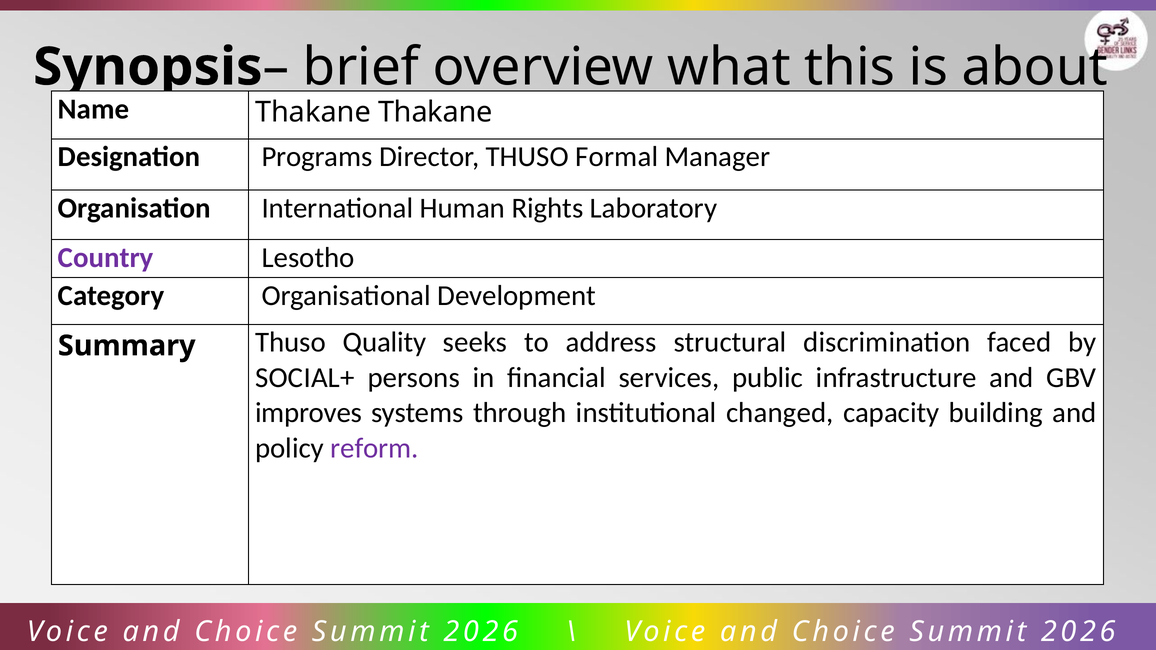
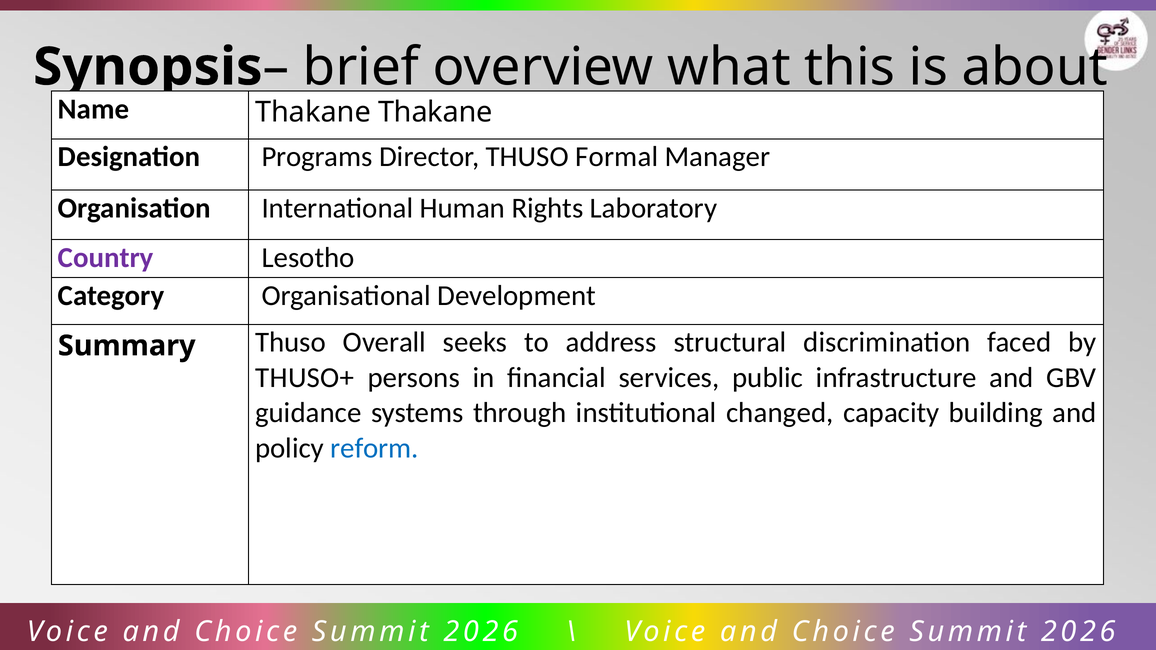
Quality: Quality -> Overall (384, 342)
SOCIAL+: SOCIAL+ -> THUSO+ (305, 378)
improves: improves -> guidance (308, 413)
reform colour: purple -> blue (374, 448)
